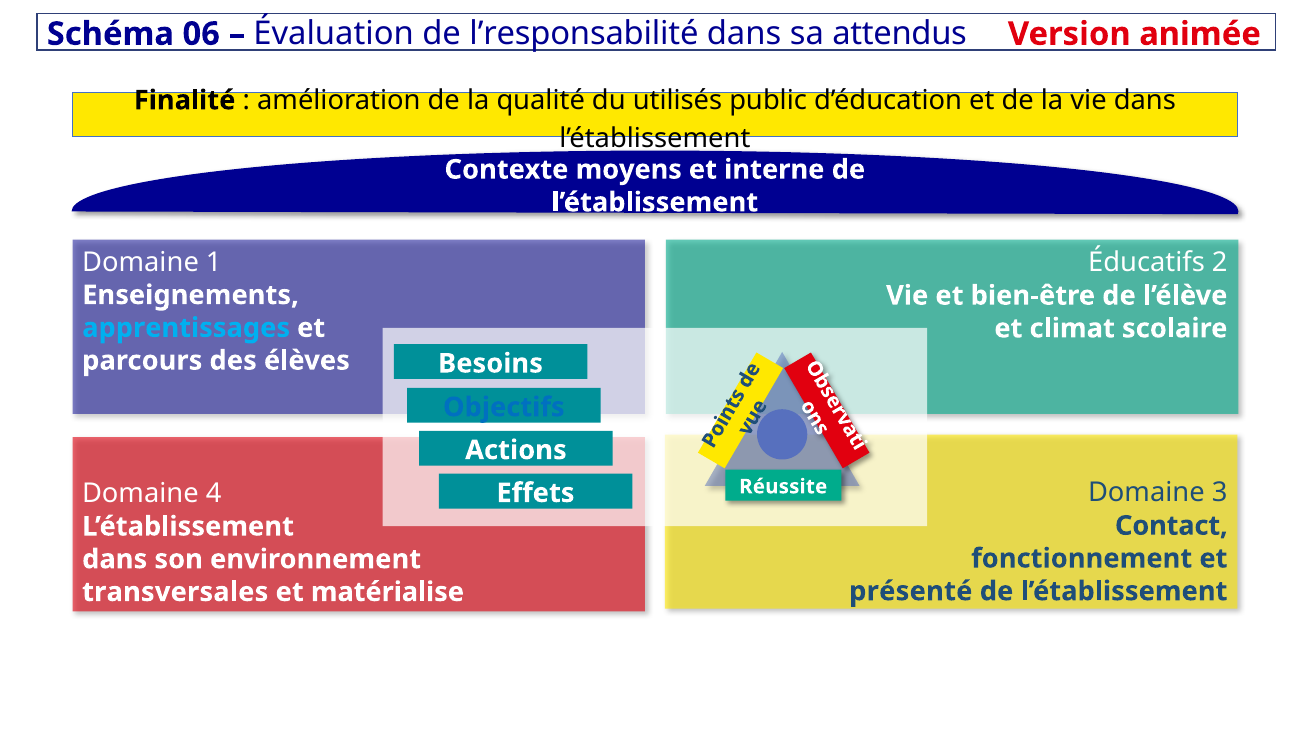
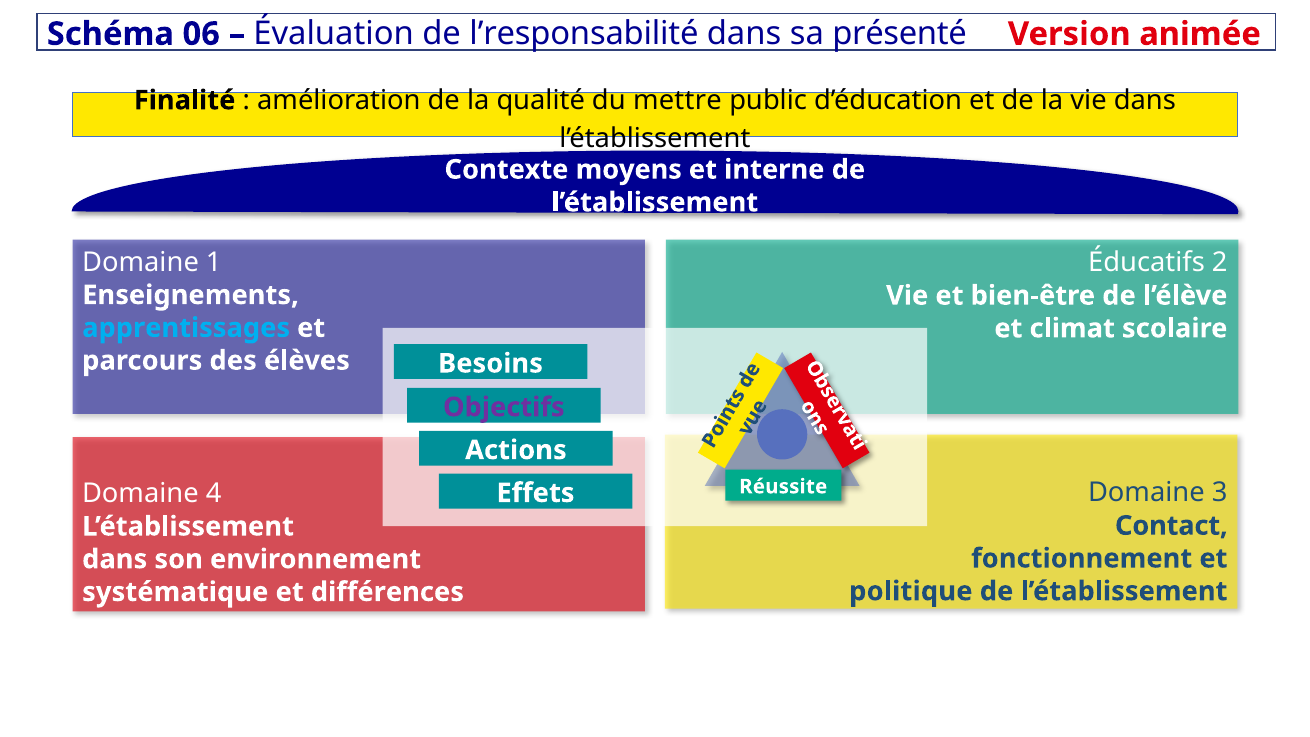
attendus: attendus -> présenté (900, 34)
utilisés: utilisés -> mettre (677, 100)
Objectifs colour: blue -> purple (504, 407)
présenté: présenté -> politique (911, 591)
transversales: transversales -> systématique (175, 592)
matérialise: matérialise -> différences (387, 592)
